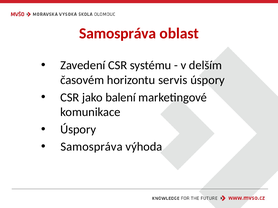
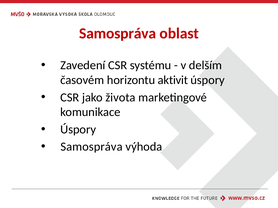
servis: servis -> aktivit (173, 80)
balení: balení -> života (120, 98)
